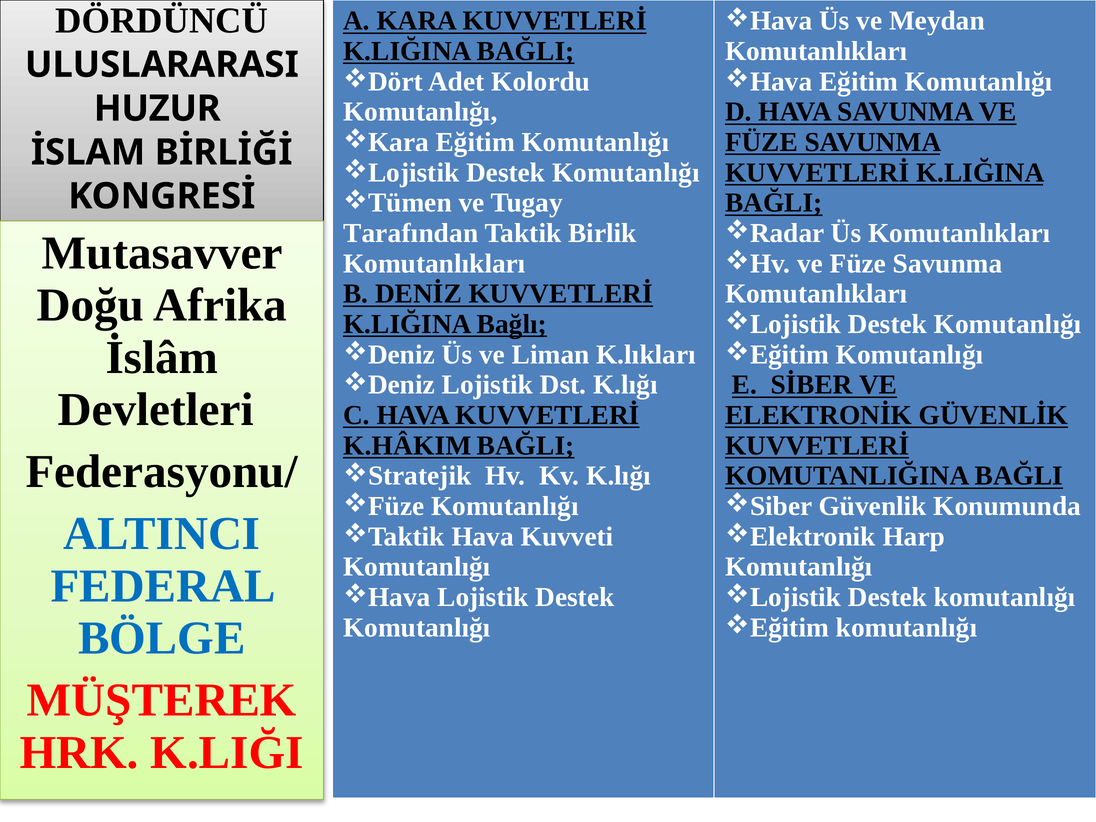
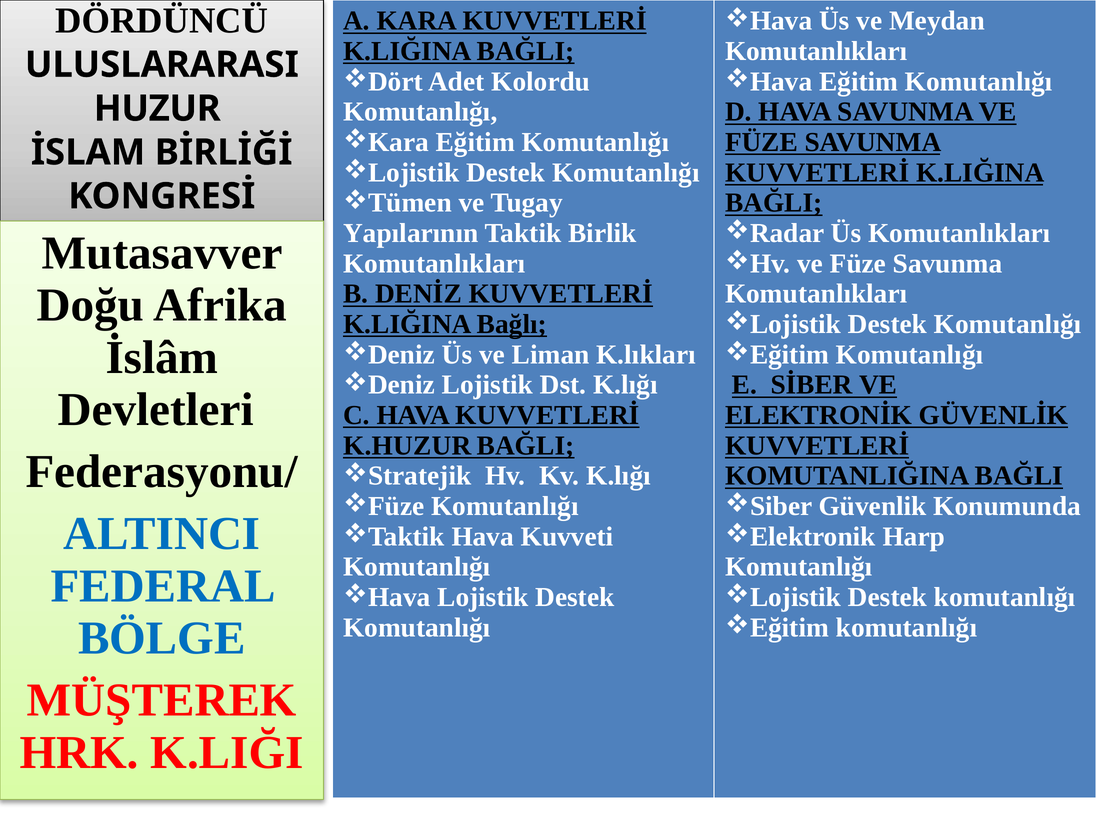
Tarafından: Tarafından -> Yapılarının (411, 233)
K.HÂKIM: K.HÂKIM -> K.HUZUR (407, 446)
